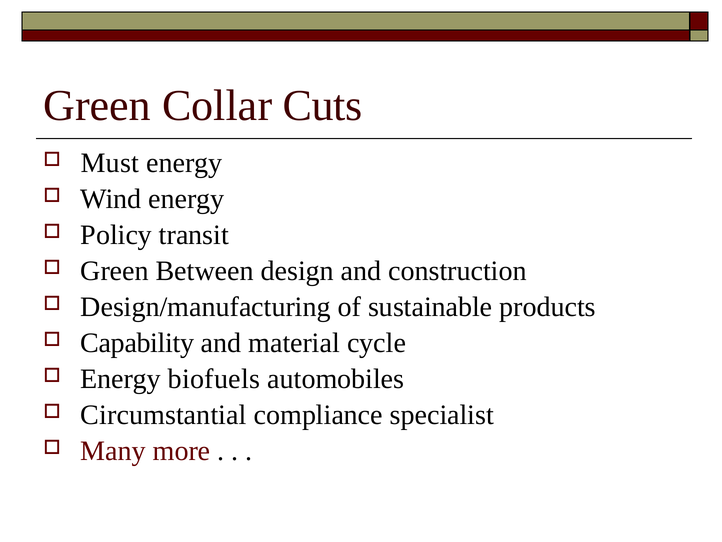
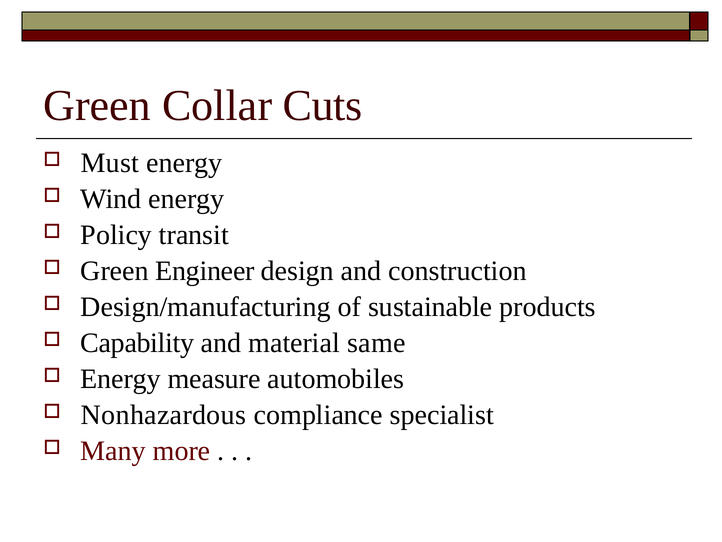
Between: Between -> Engineer (205, 271)
cycle: cycle -> same (376, 343)
biofuels: biofuels -> measure (214, 379)
Circumstantial: Circumstantial -> Nonhazardous (163, 415)
